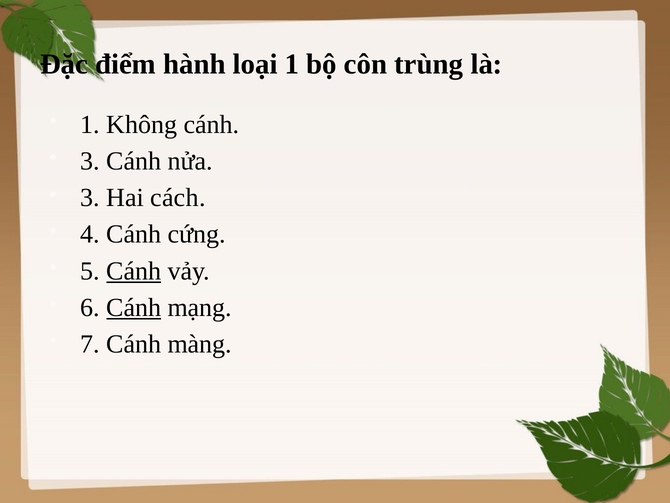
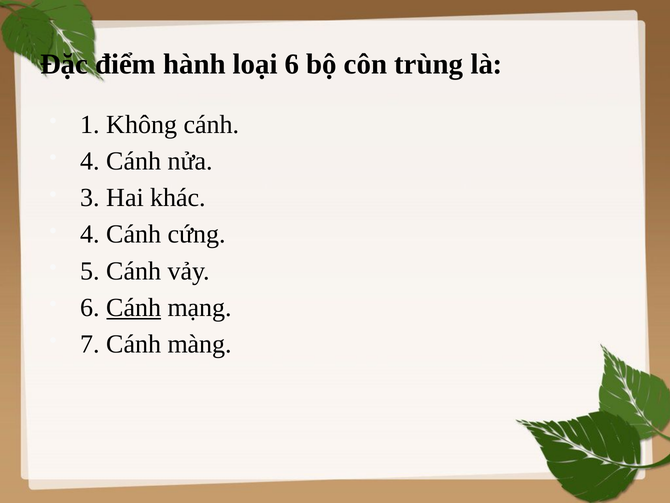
loại 1: 1 -> 6 (292, 64)
3: 3 -> 4 (90, 161)
cách: cách -> khác (178, 198)
Cánh underline: present -> none (134, 271)
